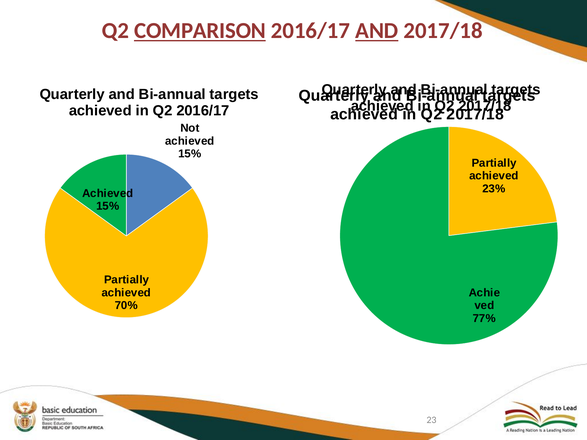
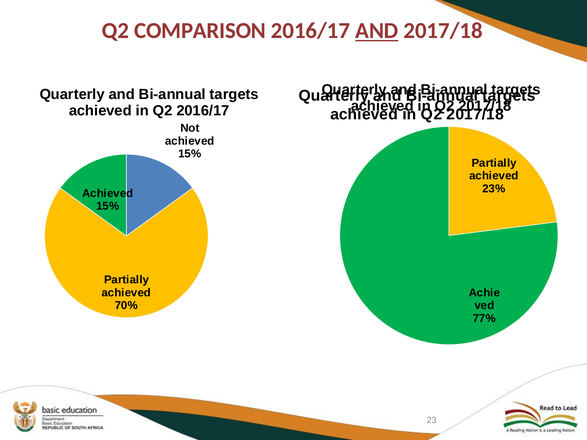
COMPARISON underline: present -> none (200, 31)
